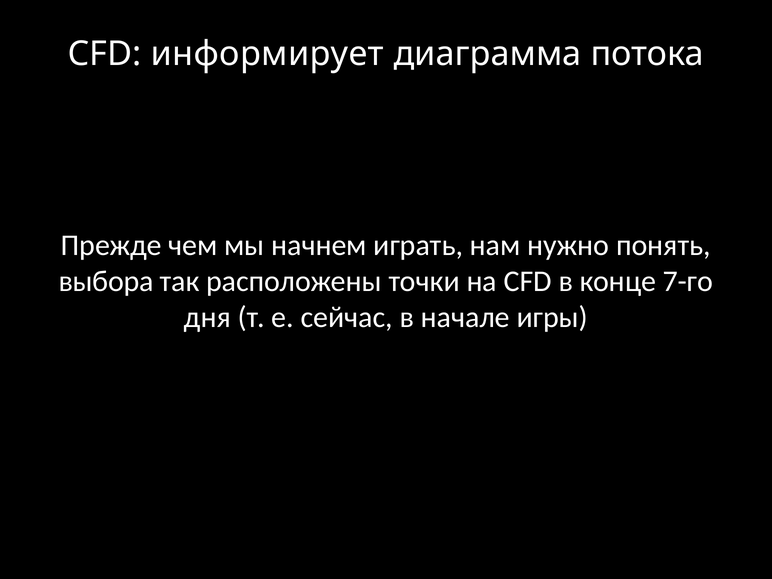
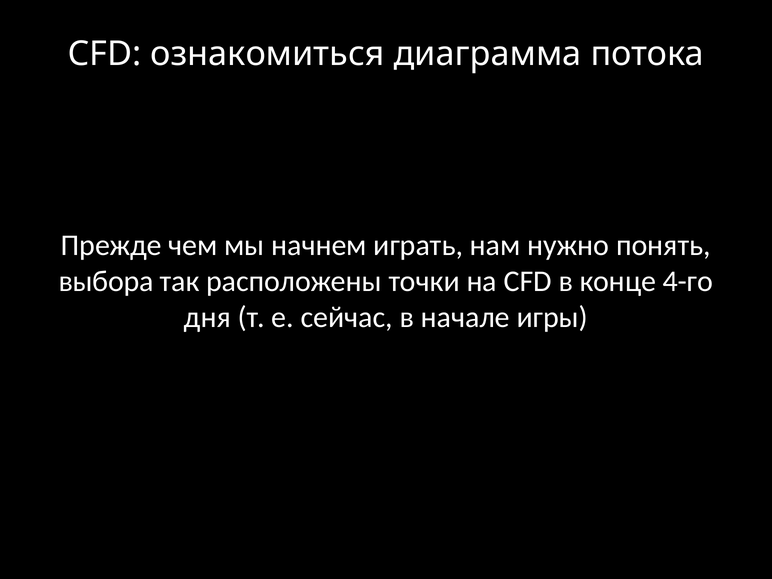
информирует: информирует -> ознакомиться (268, 54)
7-го: 7-го -> 4-го (688, 281)
